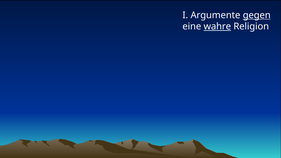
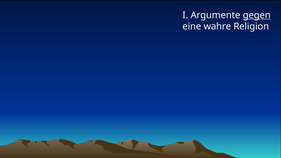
wahre underline: present -> none (217, 26)
